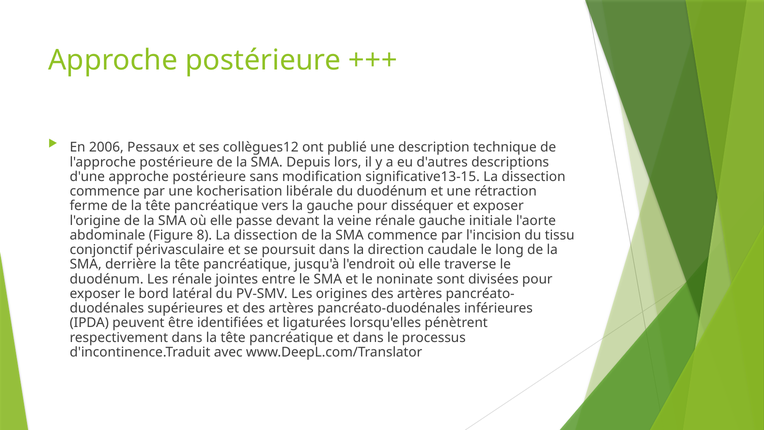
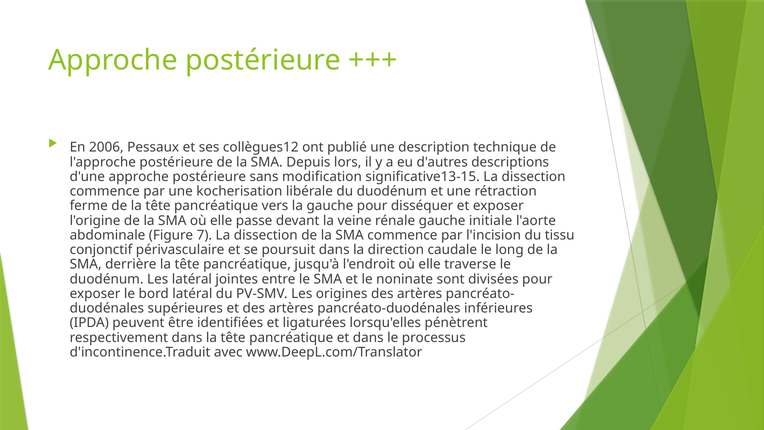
8: 8 -> 7 (204, 235)
Les rénale: rénale -> latéral (192, 279)
